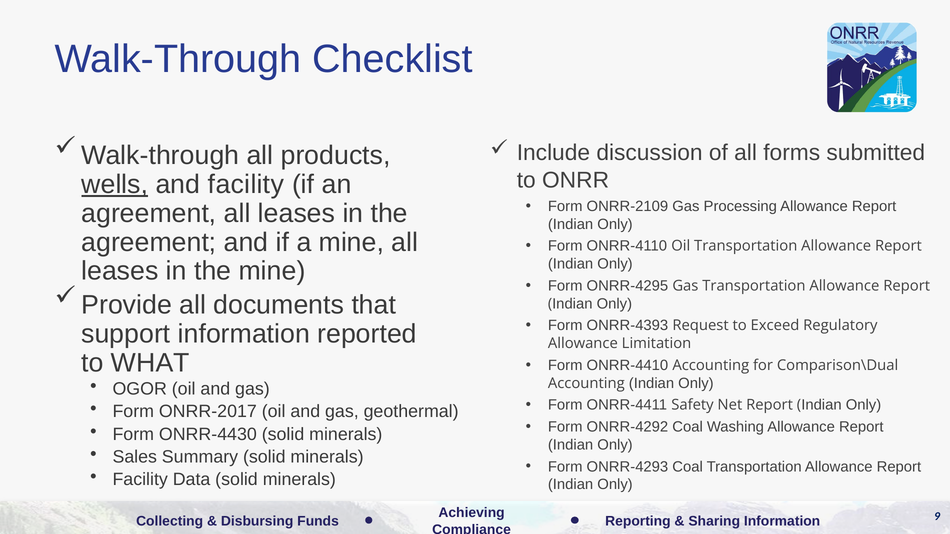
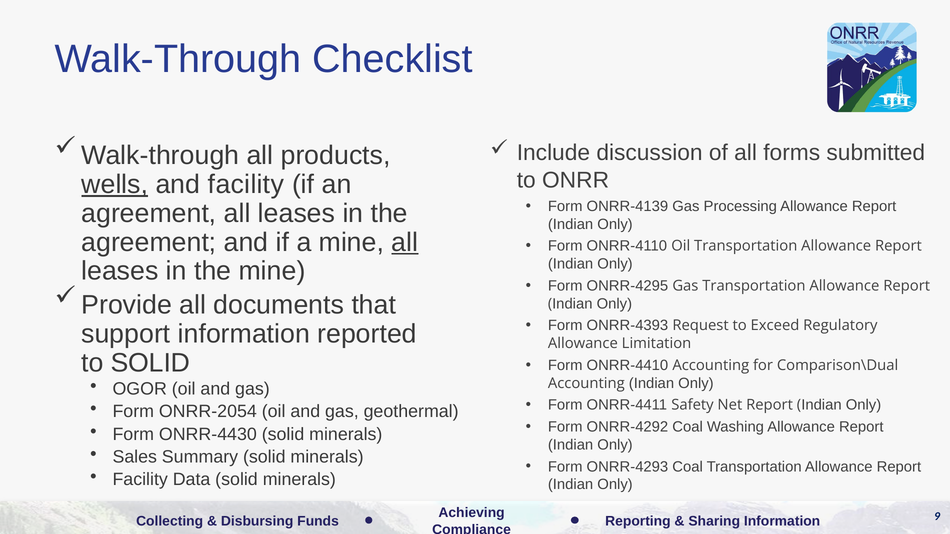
ONRR-2109: ONRR-2109 -> ONRR-4139 (627, 206)
all underline: none -> present (405, 242)
to WHAT: WHAT -> SOLID (150, 363)
ONRR-2017: ONRR-2017 -> ONRR-2054 (208, 412)
